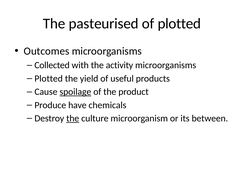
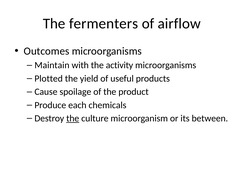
pasteurised: pasteurised -> fermenters (104, 24)
of plotted: plotted -> airflow (179, 24)
Collected: Collected -> Maintain (52, 65)
spoilage underline: present -> none (75, 92)
have: have -> each (77, 105)
